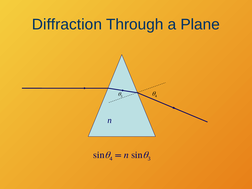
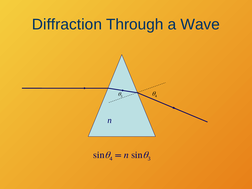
Plane: Plane -> Wave (200, 24)
